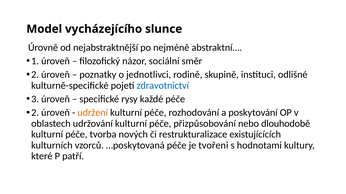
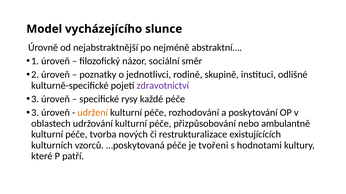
zdravotnictví colour: blue -> purple (163, 86)
2: 2 -> 3 (35, 113)
dlouhodobě: dlouhodobě -> ambulantně (286, 124)
